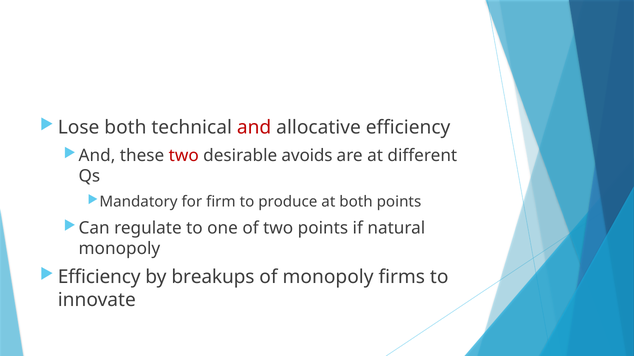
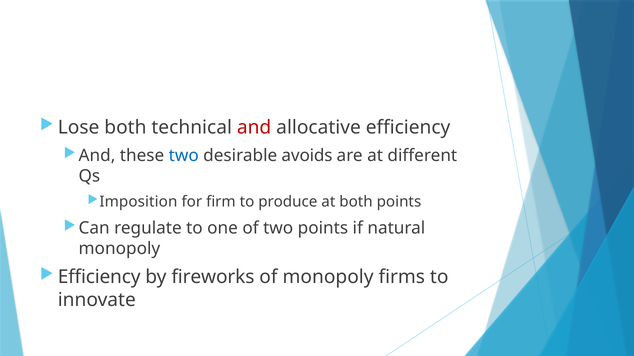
two colour: red -> blue (184, 156)
Mandatory: Mandatory -> Imposition (138, 202)
breakups: breakups -> fireworks (213, 278)
